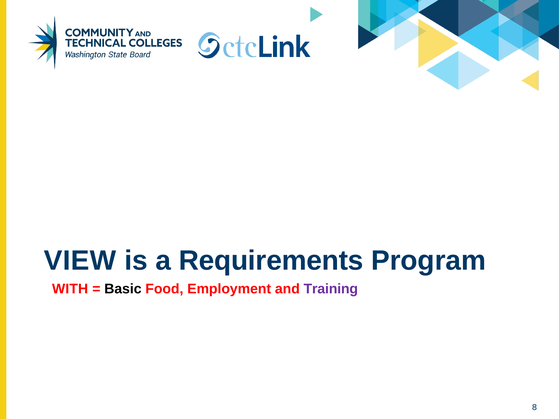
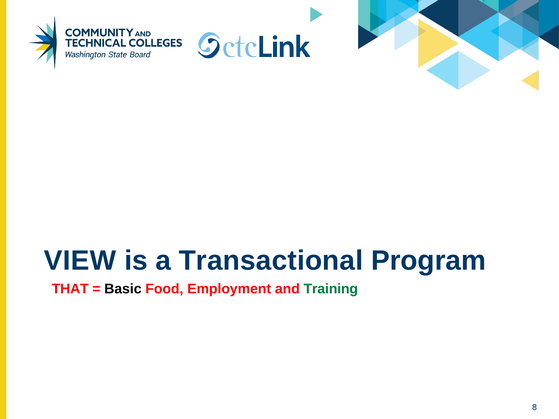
Requirements: Requirements -> Transactional (271, 261)
WITH: WITH -> THAT (70, 289)
Training colour: purple -> green (331, 289)
